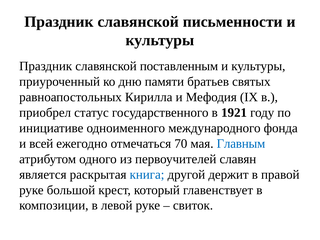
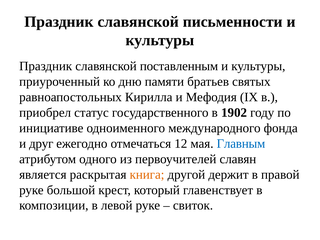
1921: 1921 -> 1902 (234, 113)
всей: всей -> друг (41, 144)
70: 70 -> 12 (181, 144)
книга colour: blue -> orange (147, 175)
